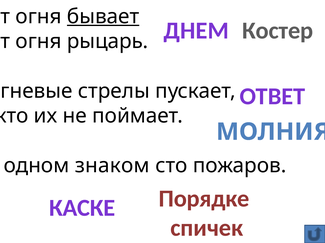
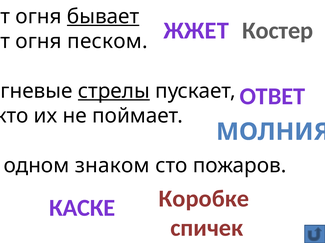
ДНЕМ: ДНЕМ -> ЖЖЕТ (196, 31)
рыцарь: рыцарь -> песком (107, 41)
стрелы underline: none -> present (114, 91)
Порядке: Порядке -> Коробке (204, 199)
